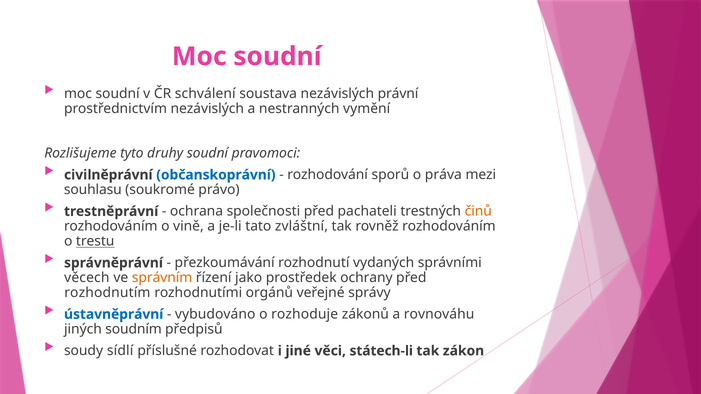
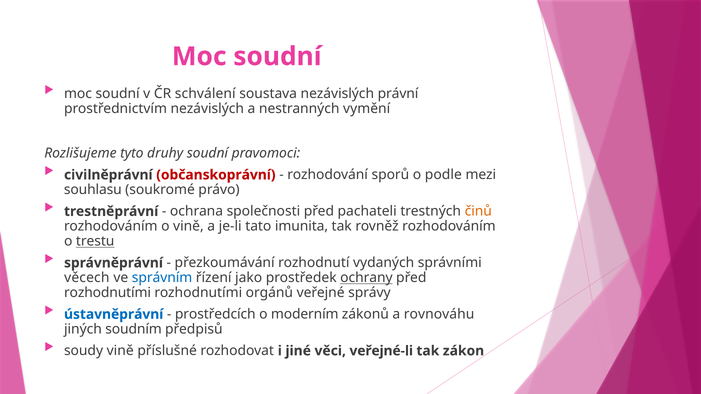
občanskoprávní colour: blue -> red (216, 175)
práva: práva -> podle (443, 175)
zvláštní: zvláštní -> imunita (302, 226)
správním colour: orange -> blue (162, 278)
ochrany underline: none -> present (366, 278)
rozhodnutím: rozhodnutím -> rozhodnutími (107, 293)
vybudováno: vybudováno -> prostředcích (215, 315)
rozhoduje: rozhoduje -> moderním (305, 315)
soudy sídlí: sídlí -> vině (120, 351)
státech-li: státech-li -> veřejné-li (381, 351)
